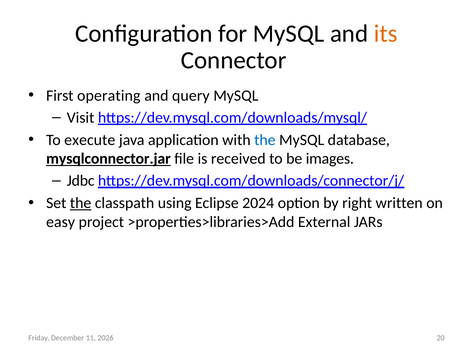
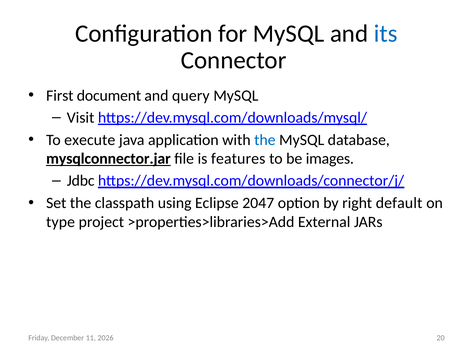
its colour: orange -> blue (386, 34)
operating: operating -> document (109, 96)
received: received -> features (238, 159)
the underline: present -> none (81, 204)
2024: 2024 -> 2047 (258, 204)
written: written -> default (399, 204)
easy: easy -> type (61, 222)
